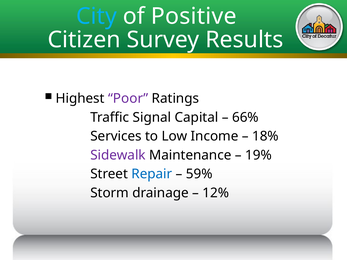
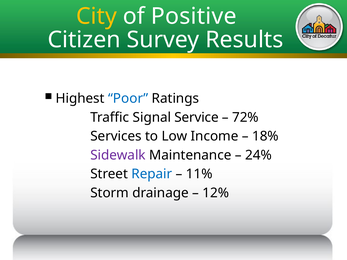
City colour: light blue -> yellow (96, 16)
Poor colour: purple -> blue (128, 99)
Capital: Capital -> Service (197, 117)
66%: 66% -> 72% (245, 117)
19%: 19% -> 24% (258, 155)
59%: 59% -> 11% (199, 174)
